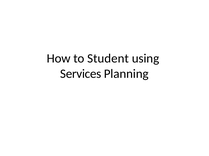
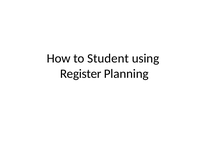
Services: Services -> Register (81, 74)
